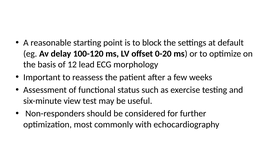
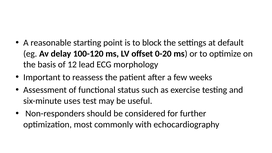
view: view -> uses (72, 101)
